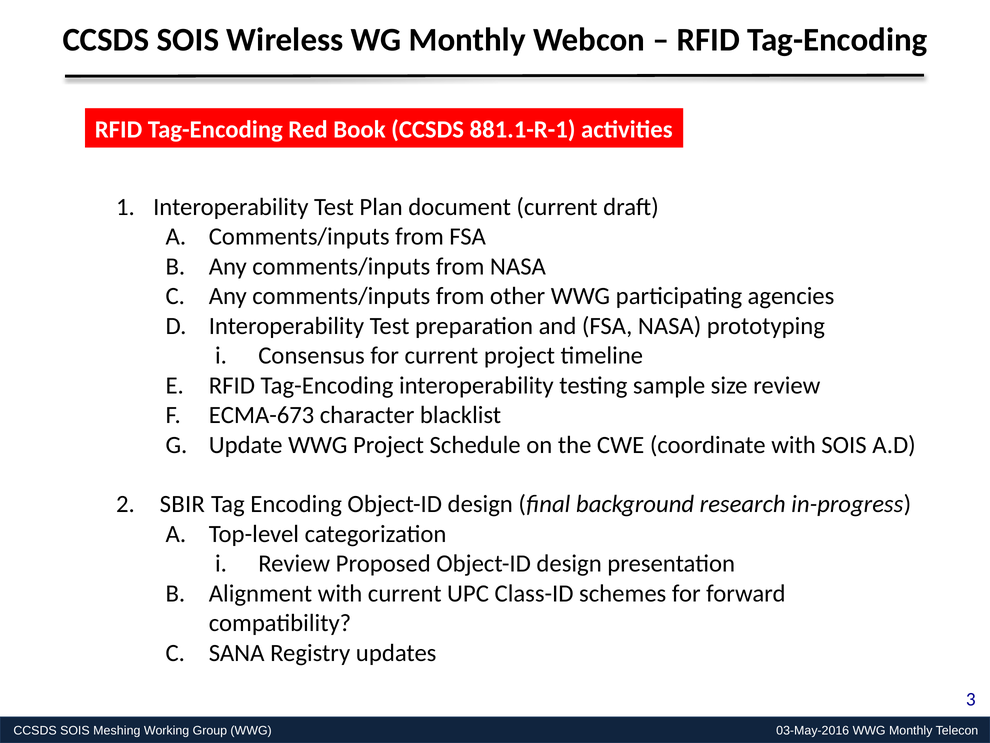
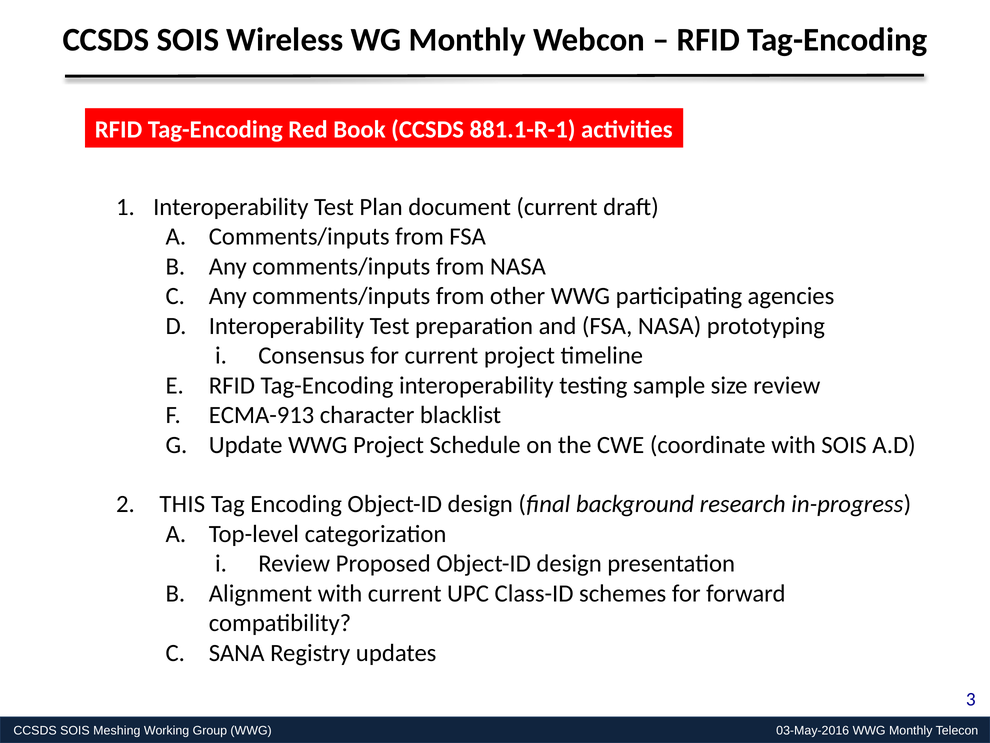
ECMA-673: ECMA-673 -> ECMA-913 (262, 415)
SBIR: SBIR -> THIS (182, 504)
